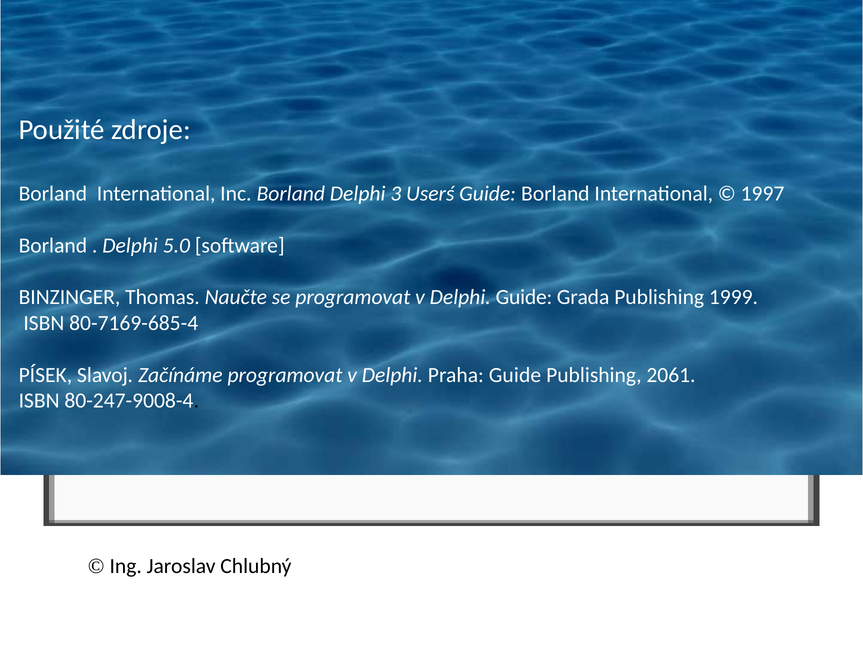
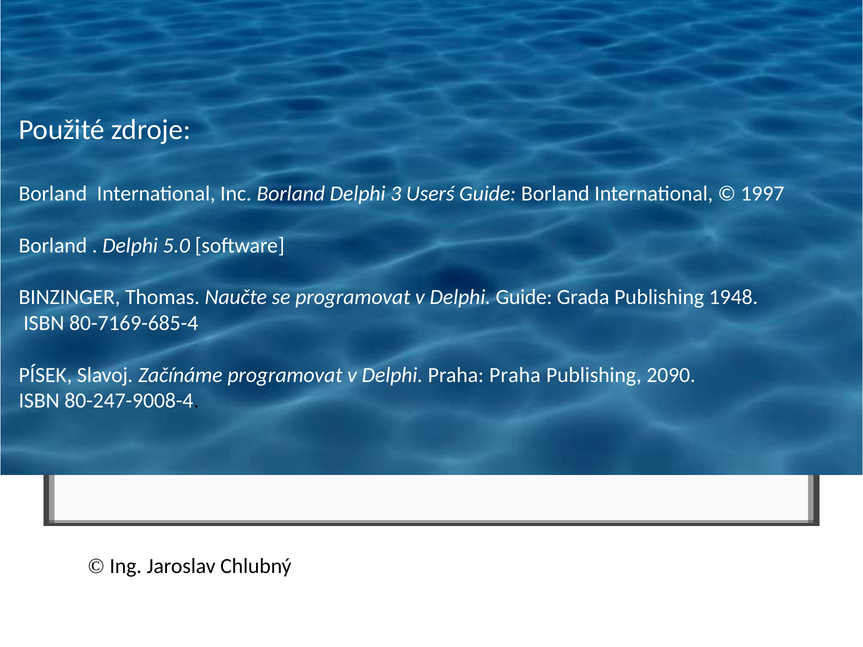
1999: 1999 -> 1948 (733, 297)
Praha Guide: Guide -> Praha (515, 375)
2061: 2061 -> 2090 (671, 375)
